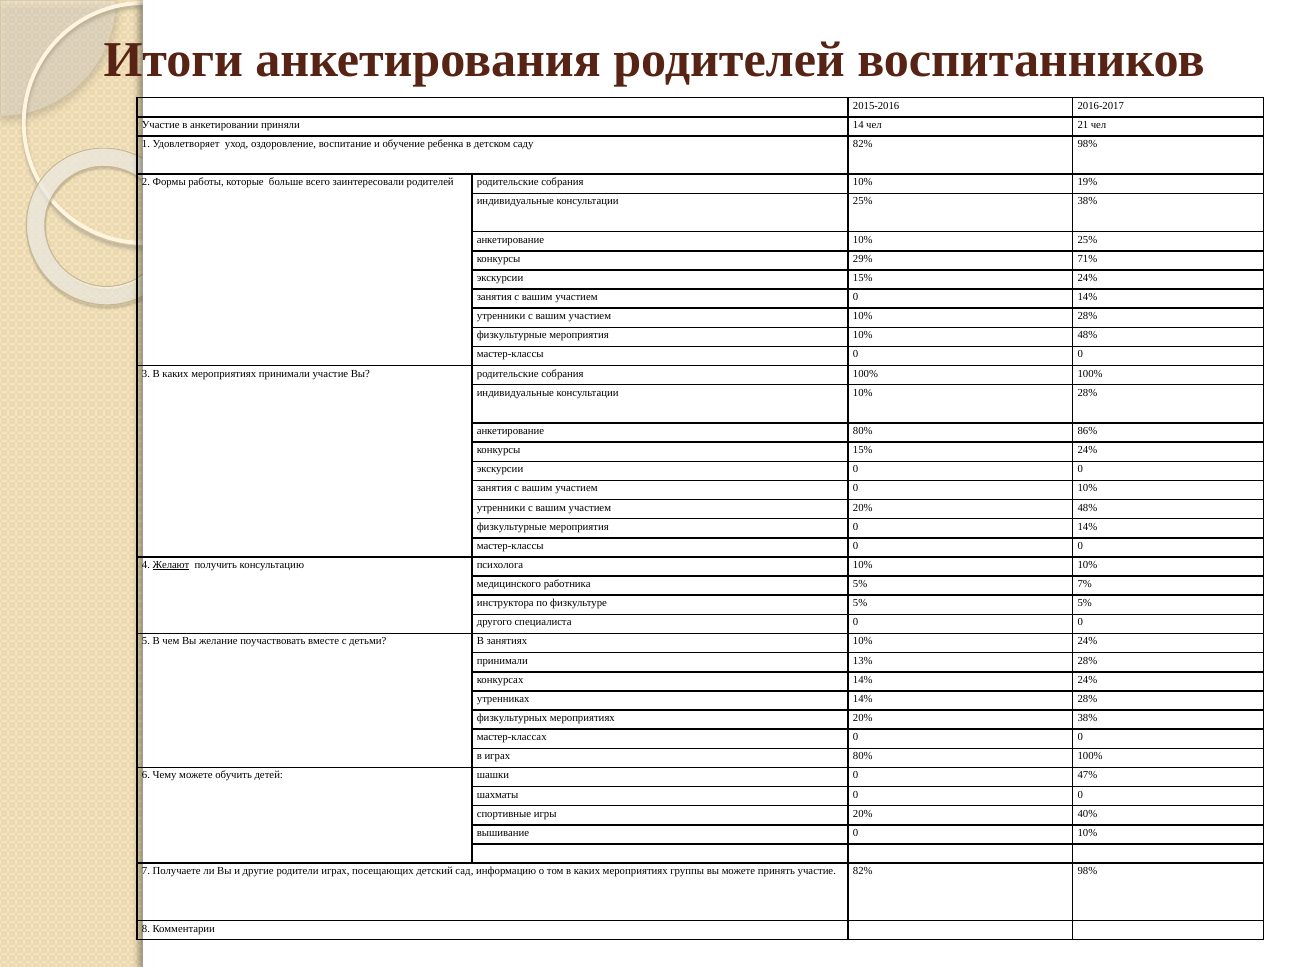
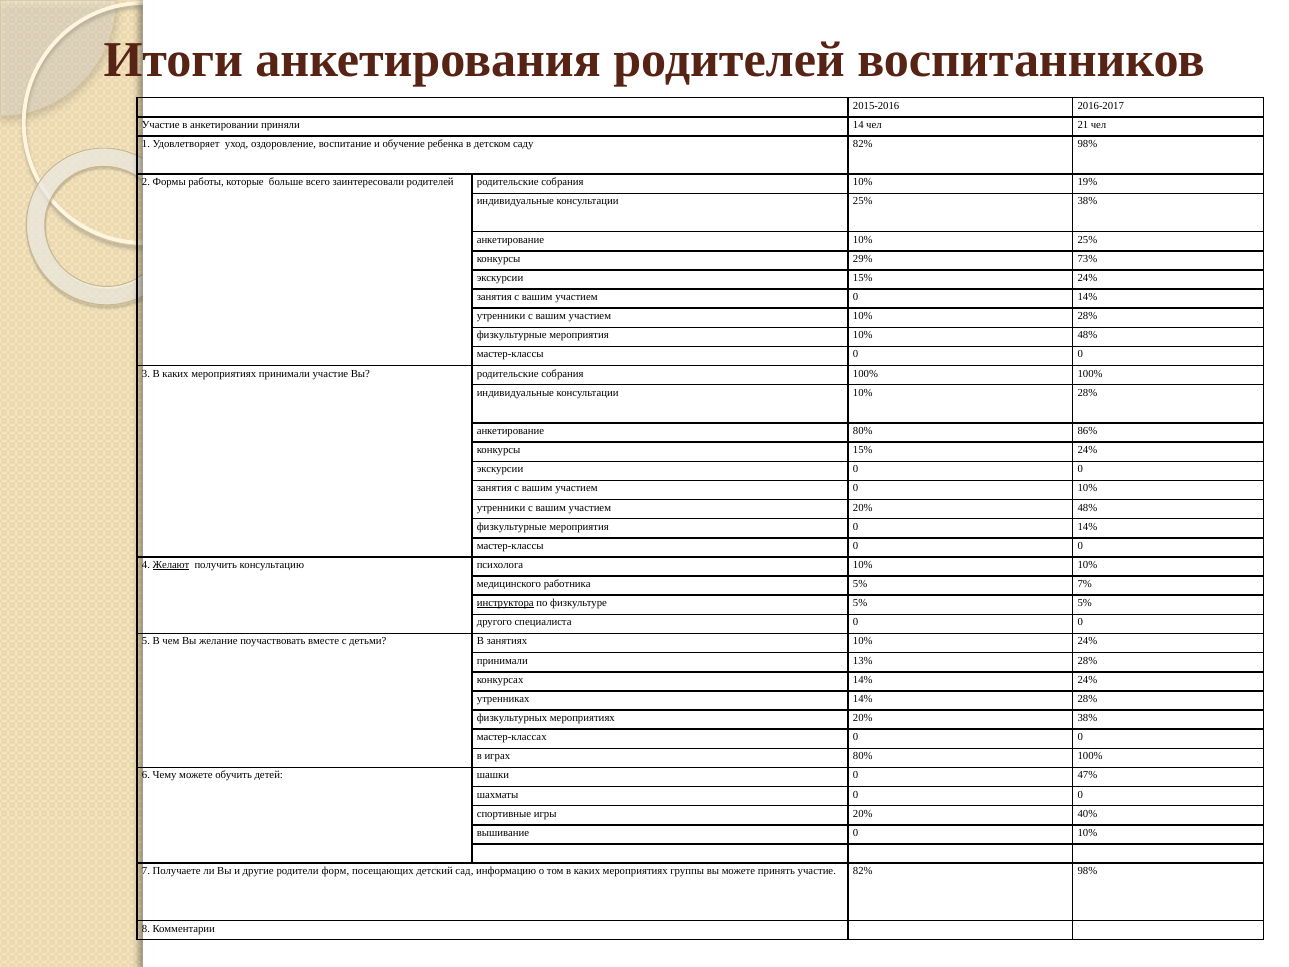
71%: 71% -> 73% (1087, 259)
инструктора underline: none -> present (505, 603)
родители играх: играх -> форм (335, 871)
